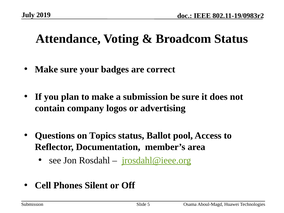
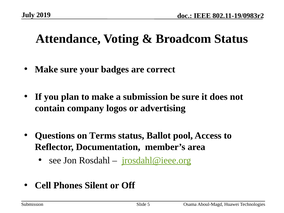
Topics: Topics -> Terms (103, 136)
